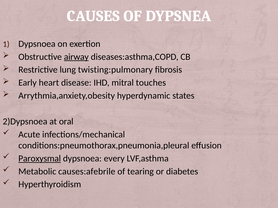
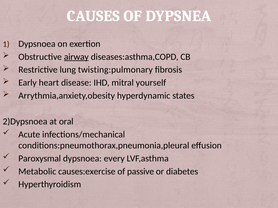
touches: touches -> yourself (151, 83)
Paroxysmal underline: present -> none (40, 159)
causes:afebrile: causes:afebrile -> causes:exercise (87, 172)
tearing: tearing -> passive (141, 172)
